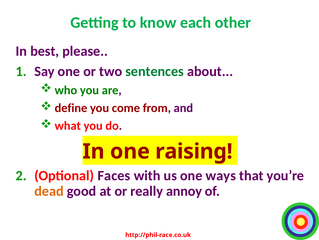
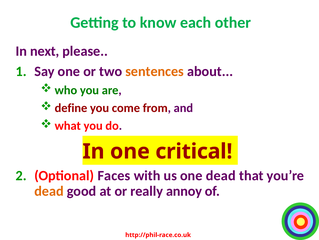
best: best -> next (45, 51)
sentences colour: green -> orange (155, 71)
raising: raising -> critical (194, 151)
one ways: ways -> dead (221, 175)
